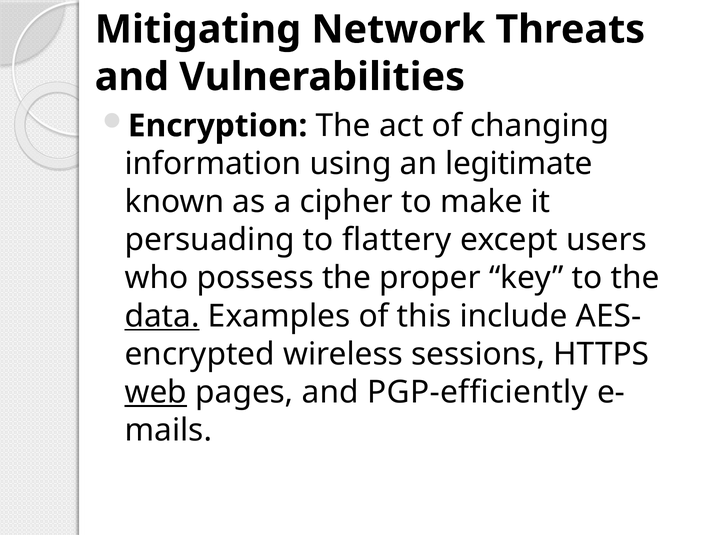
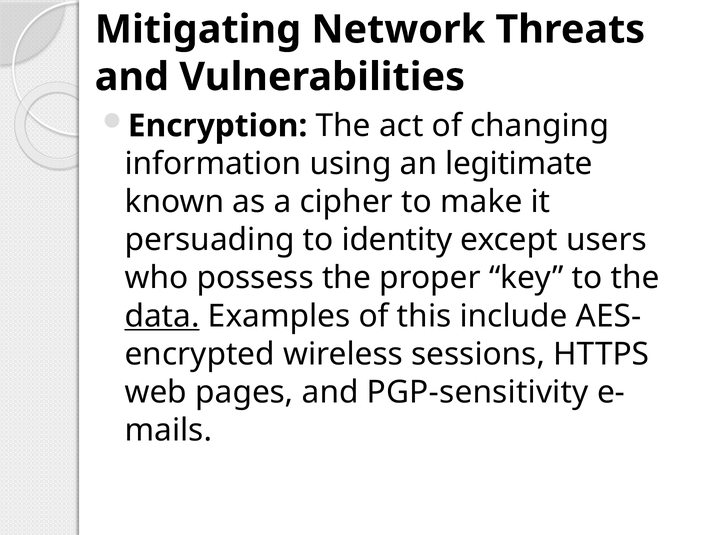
flattery: flattery -> identity (397, 240)
web underline: present -> none (156, 392)
PGP-efficiently: PGP-efficiently -> PGP-sensitivity (478, 392)
